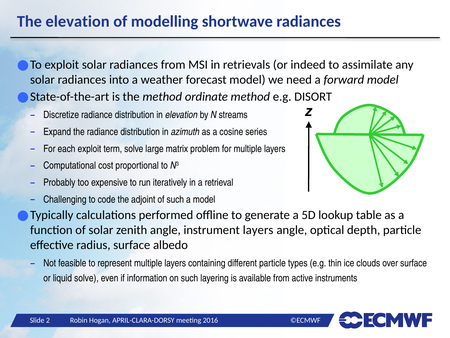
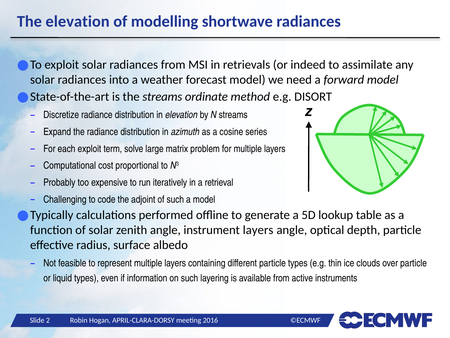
the method: method -> streams (162, 97)
over surface: surface -> particle (414, 263)
liquid solve: solve -> types (86, 278)
